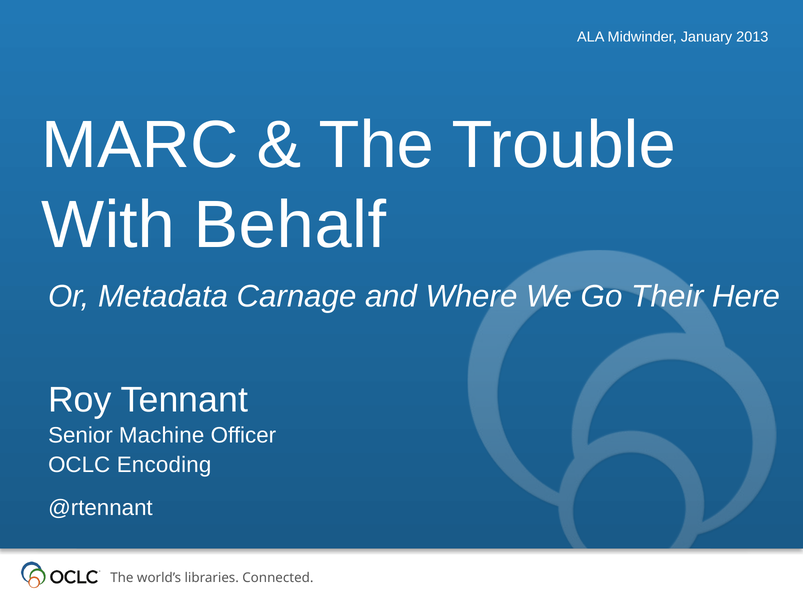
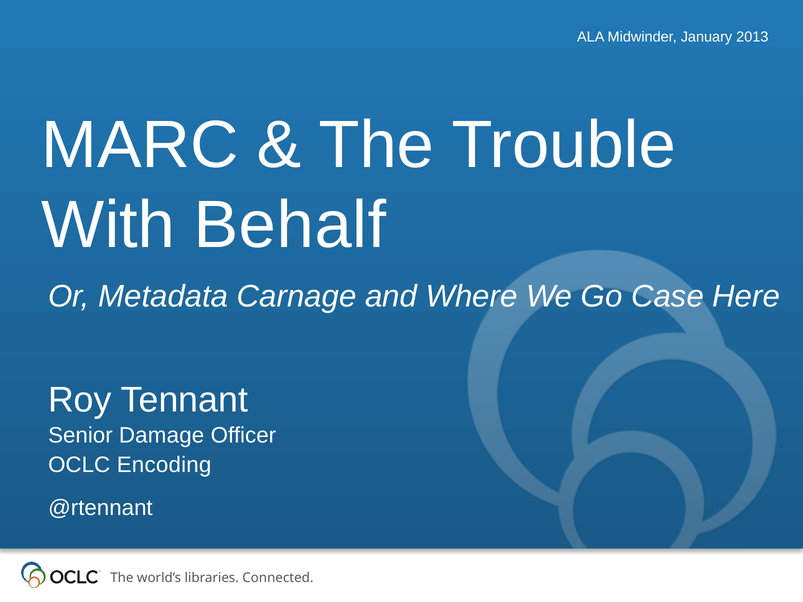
Their: Their -> Case (668, 296)
Machine: Machine -> Damage (162, 436)
